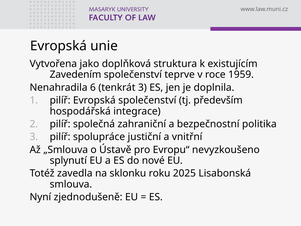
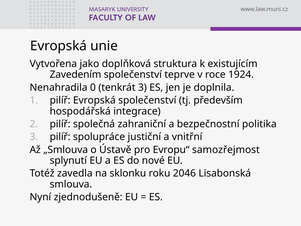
1959: 1959 -> 1924 (241, 75)
6: 6 -> 0 (93, 87)
nevyzkoušeno: nevyzkoušeno -> samozřejmost (226, 150)
2025: 2025 -> 2046 (184, 173)
